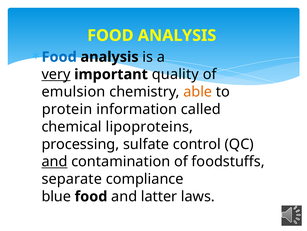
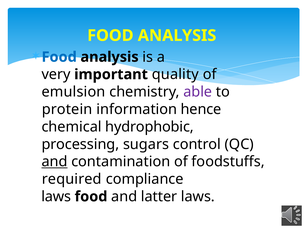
very underline: present -> none (56, 74)
able colour: orange -> purple (198, 92)
called: called -> hence (201, 109)
lipoproteins: lipoproteins -> hydrophobic (150, 126)
sulfate: sulfate -> sugars (146, 144)
separate: separate -> required (72, 179)
blue: blue -> laws (56, 196)
